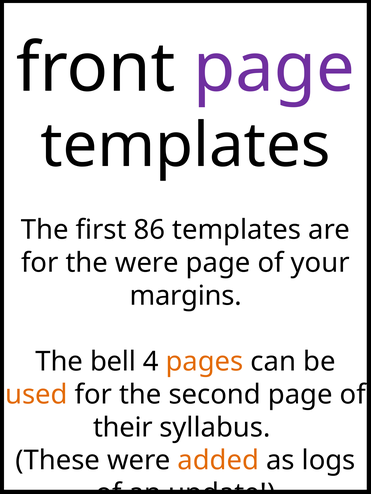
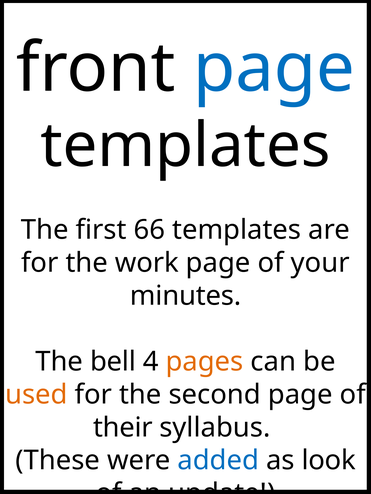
page colour: purple -> blue (274, 68)
86: 86 -> 66 (149, 230)
the were: were -> work (147, 263)
margins: margins -> minutes (186, 296)
added colour: orange -> blue (218, 461)
logs: logs -> look (329, 461)
